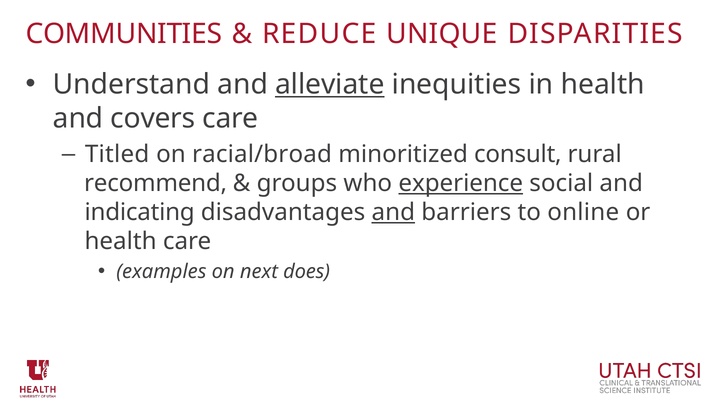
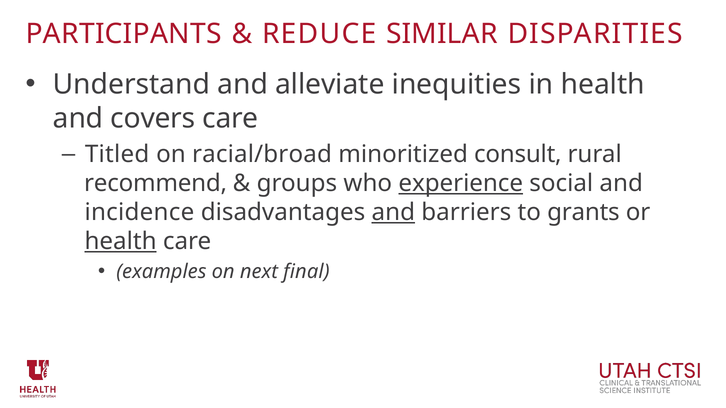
COMMUNITIES: COMMUNITIES -> PARTICIPANTS (124, 34)
UNIQUE: UNIQUE -> SIMILAR (442, 34)
alleviate underline: present -> none (330, 85)
indicating: indicating -> incidence (139, 213)
online: online -> grants (583, 213)
health underline: none -> present (121, 242)
does: does -> final (306, 272)
